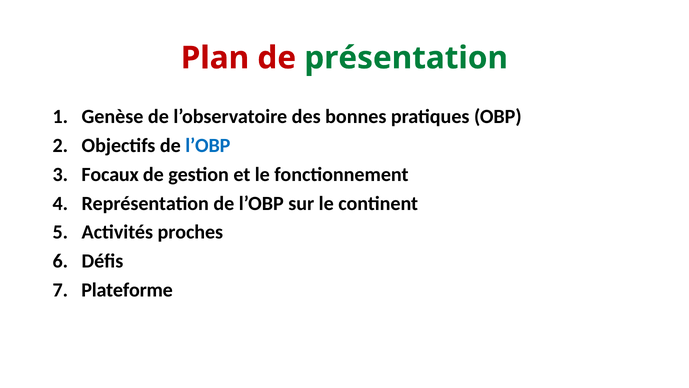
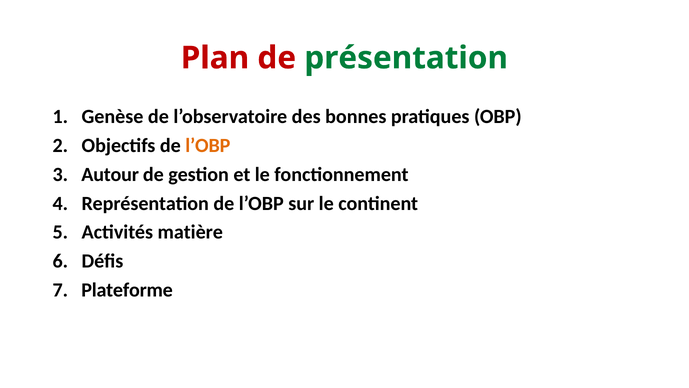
l’OBP colour: blue -> orange (208, 145)
Focaux: Focaux -> Autour (110, 174)
proches: proches -> matière (190, 232)
